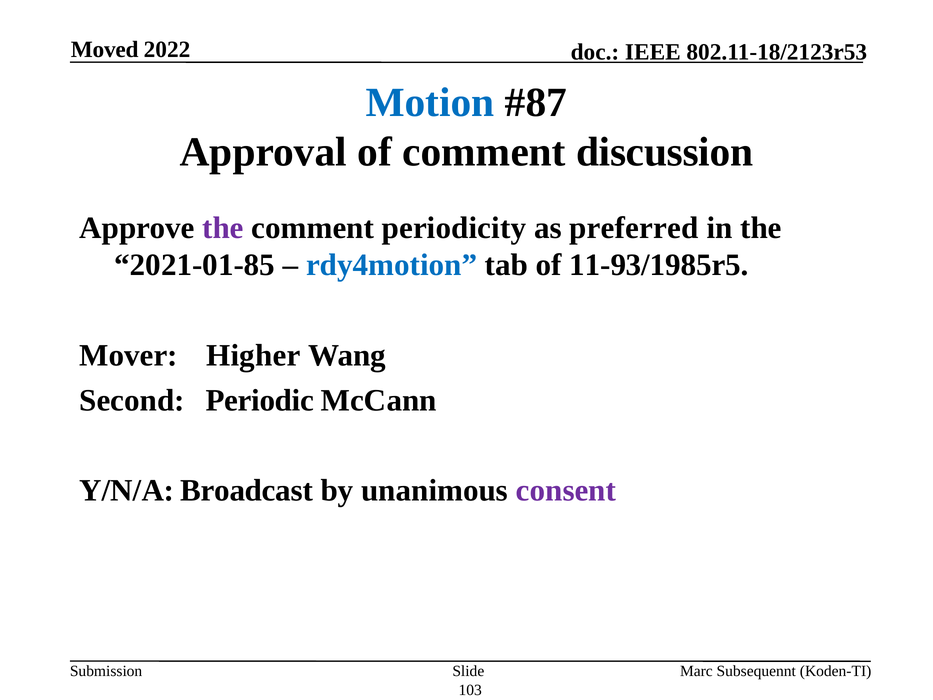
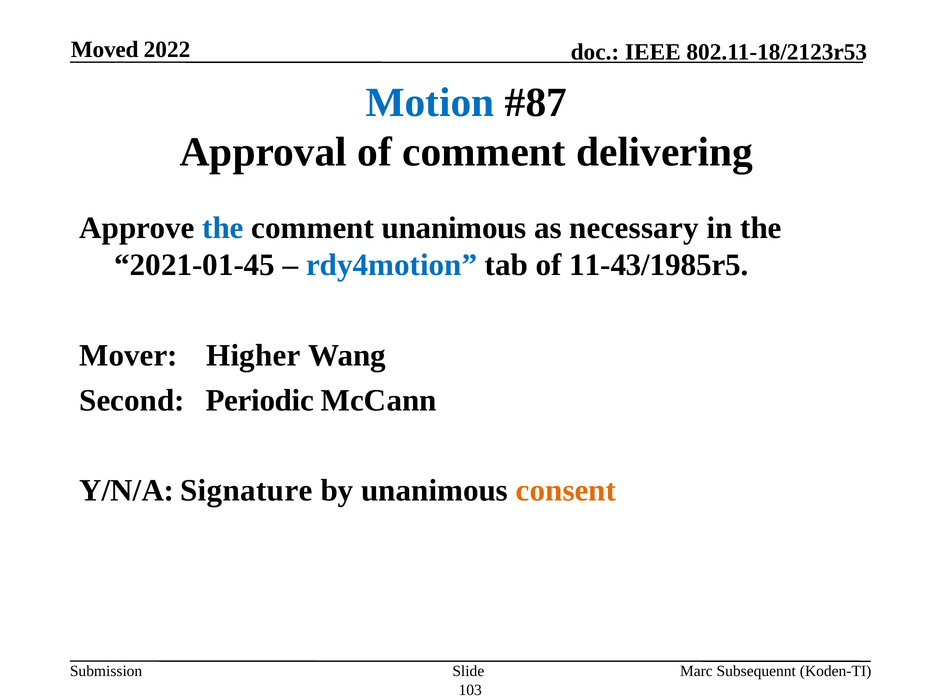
discussion: discussion -> delivering (665, 152)
the colour: purple -> blue (223, 228)
comment periodicity: periodicity -> unanimous (454, 228)
preferred: preferred -> necessary (634, 228)
2021-01-85: 2021-01-85 -> 2021-01-45 (195, 265)
11-93/1985r5: 11-93/1985r5 -> 11-43/1985r5 (659, 265)
Broadcast: Broadcast -> Signature (246, 491)
consent colour: purple -> orange (566, 491)
